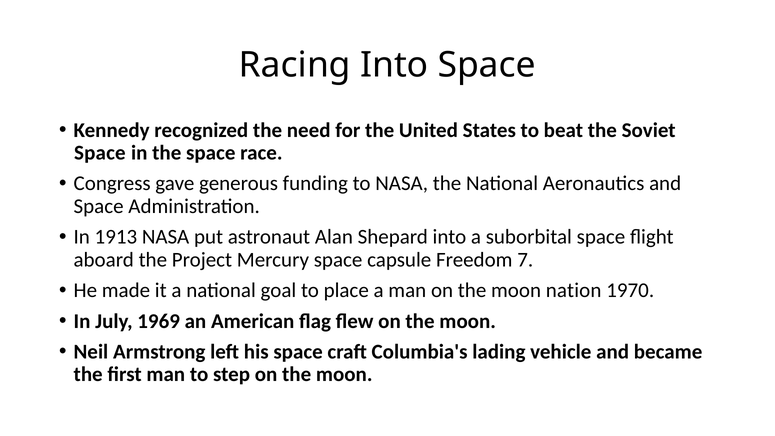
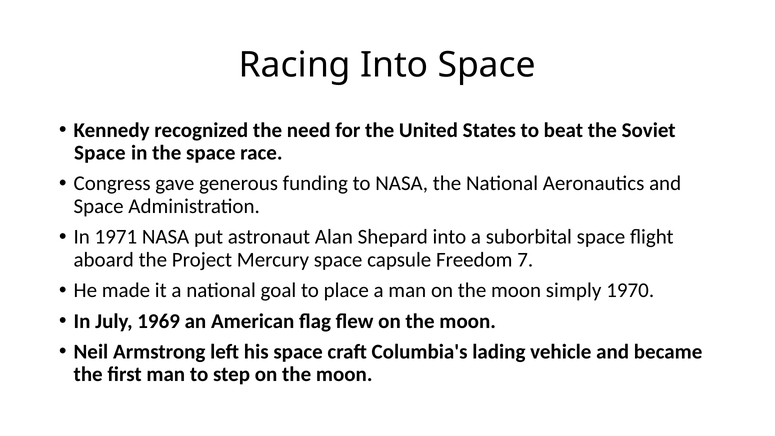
1913: 1913 -> 1971 (116, 237)
nation: nation -> simply (574, 290)
